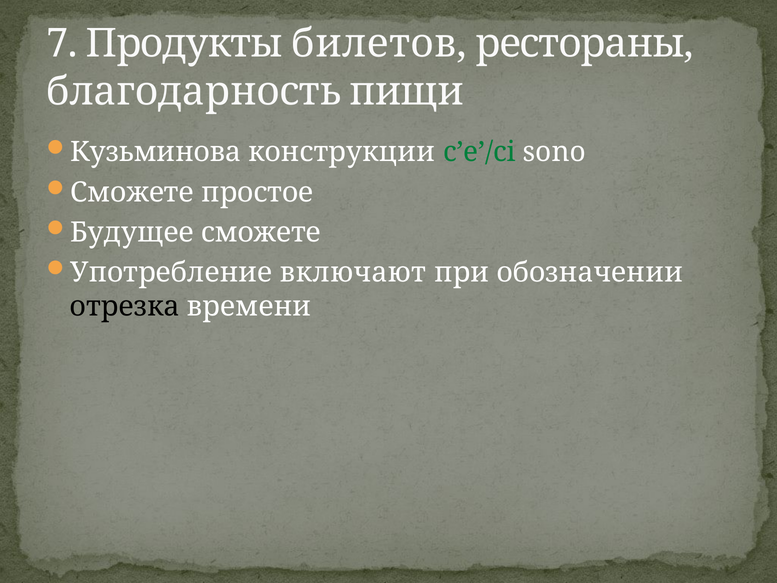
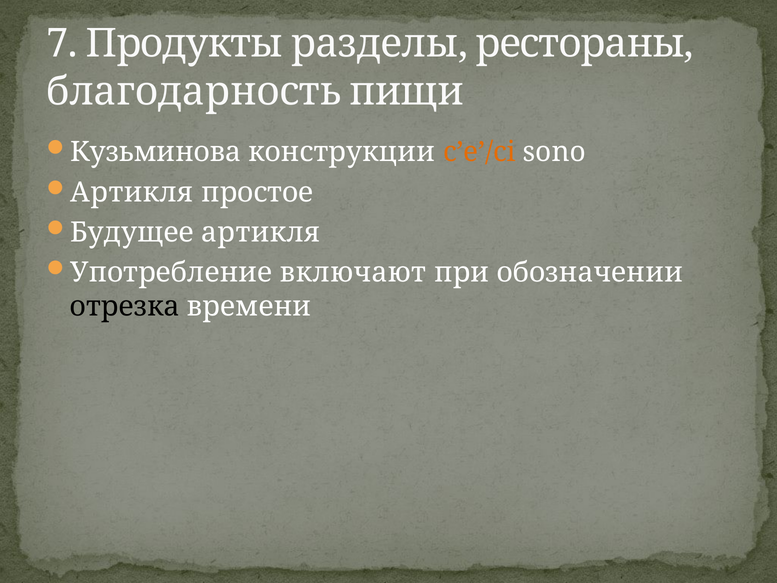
билетов: билетов -> разделы (379, 44)
c’e’/ci colour: green -> orange (479, 152)
Сможете: Сможете -> Артикля (132, 192)
Будущее сможете: сможете -> артикля (261, 232)
